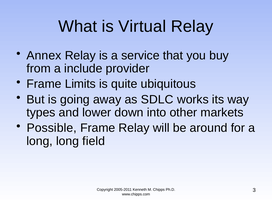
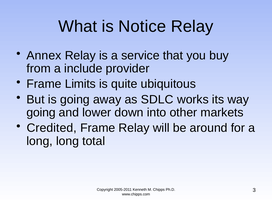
Virtual: Virtual -> Notice (142, 26)
types: types -> going (41, 113)
Possible: Possible -> Credited (52, 128)
field: field -> total (94, 141)
